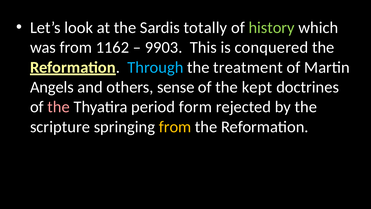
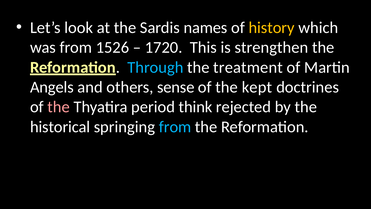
totally: totally -> names (205, 28)
history colour: light green -> yellow (272, 28)
1162: 1162 -> 1526 (112, 47)
9903: 9903 -> 1720 (164, 47)
conquered: conquered -> strengthen (271, 47)
form: form -> think (195, 107)
scripture: scripture -> historical (60, 127)
from colour: yellow -> light blue (175, 127)
